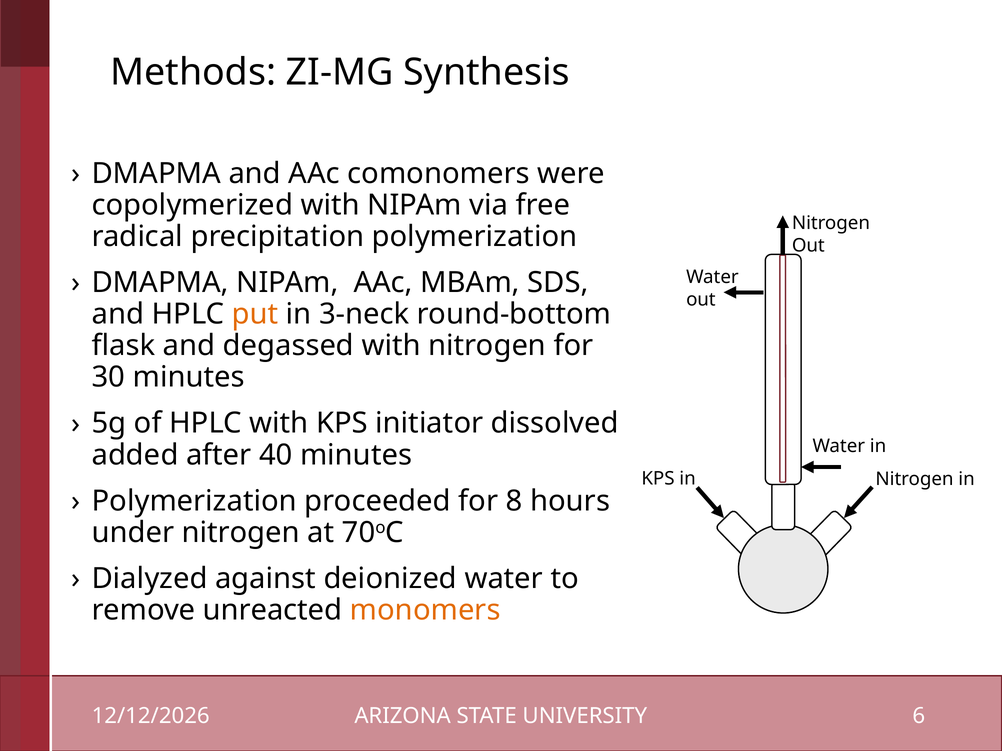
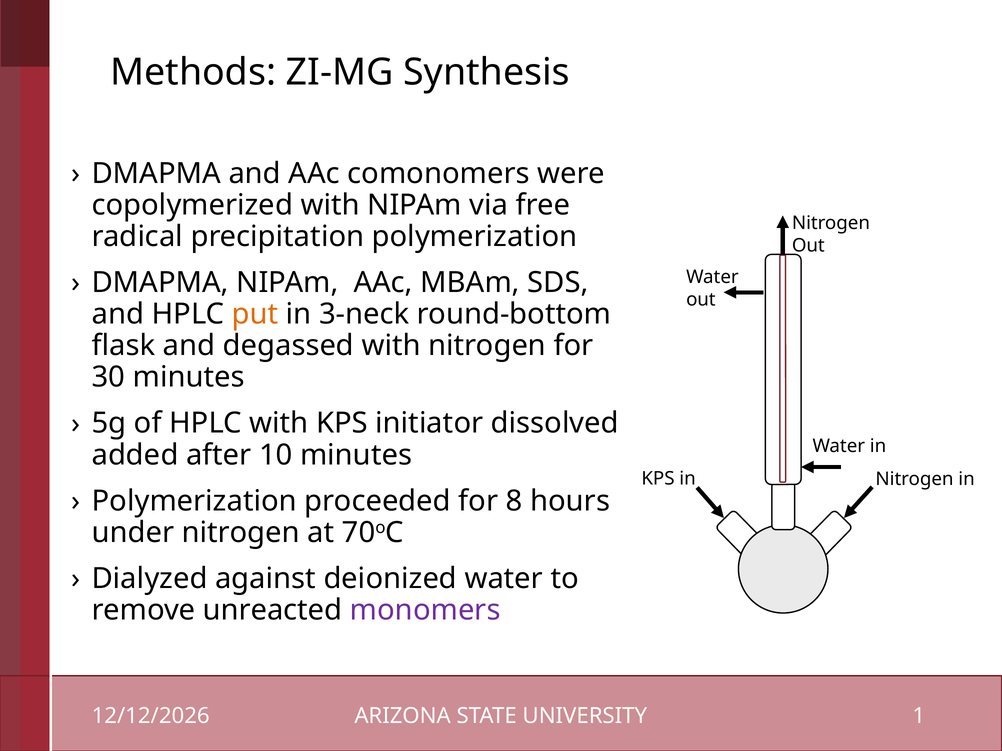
40: 40 -> 10 (276, 455)
monomers colour: orange -> purple (425, 611)
6: 6 -> 1 (919, 716)
